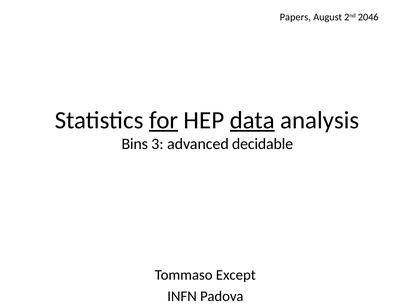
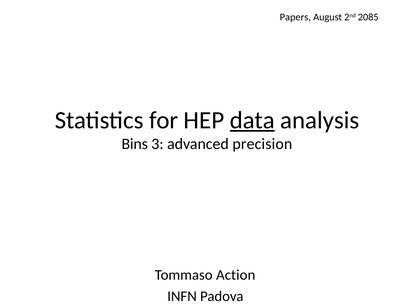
2046: 2046 -> 2085 (368, 17)
for underline: present -> none (164, 120)
decidable: decidable -> precision (262, 144)
Except: Except -> Action (236, 275)
